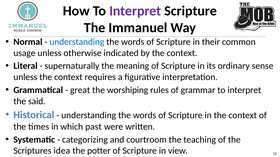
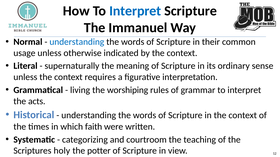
Interpret colour: purple -> blue (135, 11)
great: great -> living (80, 90)
said: said -> acts (37, 101)
past: past -> faith (94, 127)
idea: idea -> holy (62, 151)
